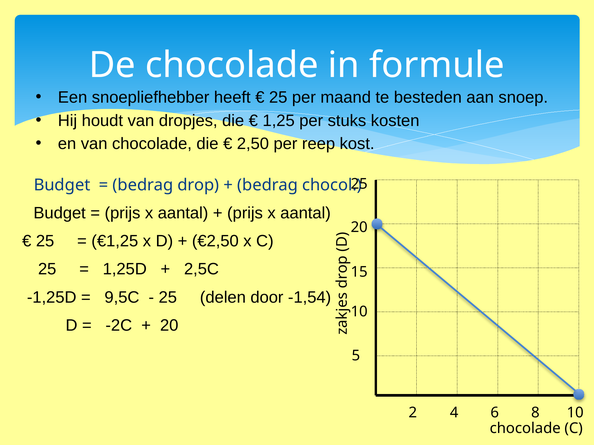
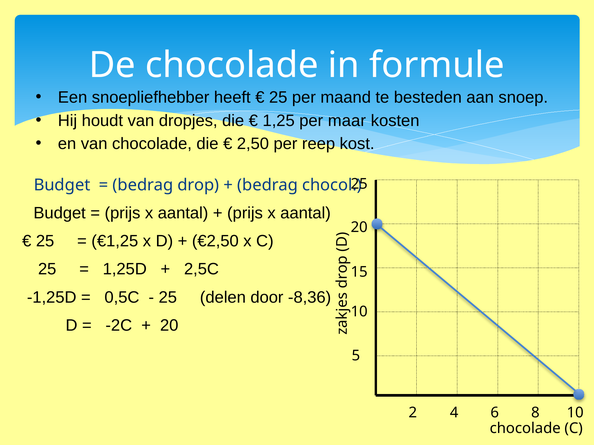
stuks: stuks -> maar (347, 121)
9,5C: 9,5C -> 0,5C (122, 298)
-1,54: -1,54 -> -8,36 (310, 298)
